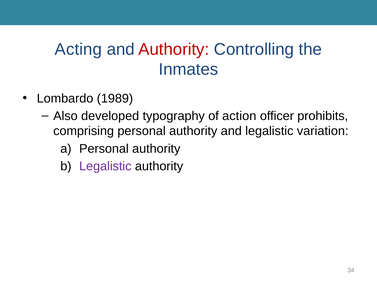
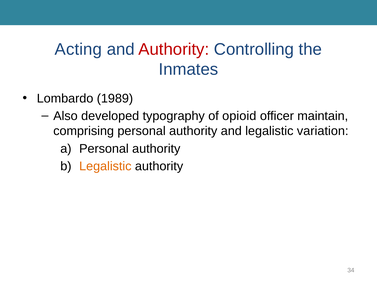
action: action -> opioid (239, 116)
prohibits: prohibits -> maintain (323, 116)
Legalistic colour: purple -> orange (105, 166)
